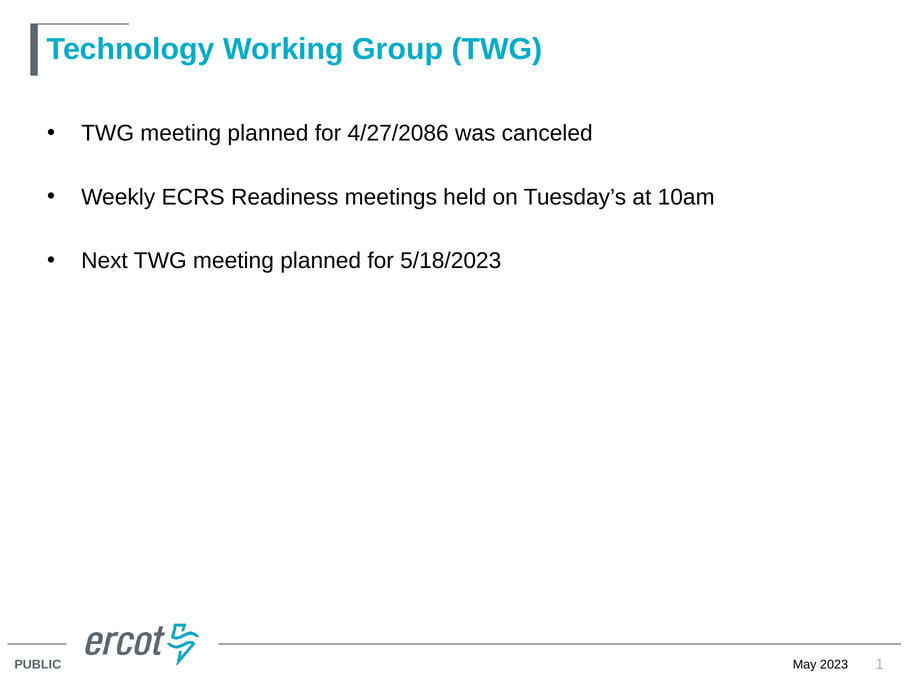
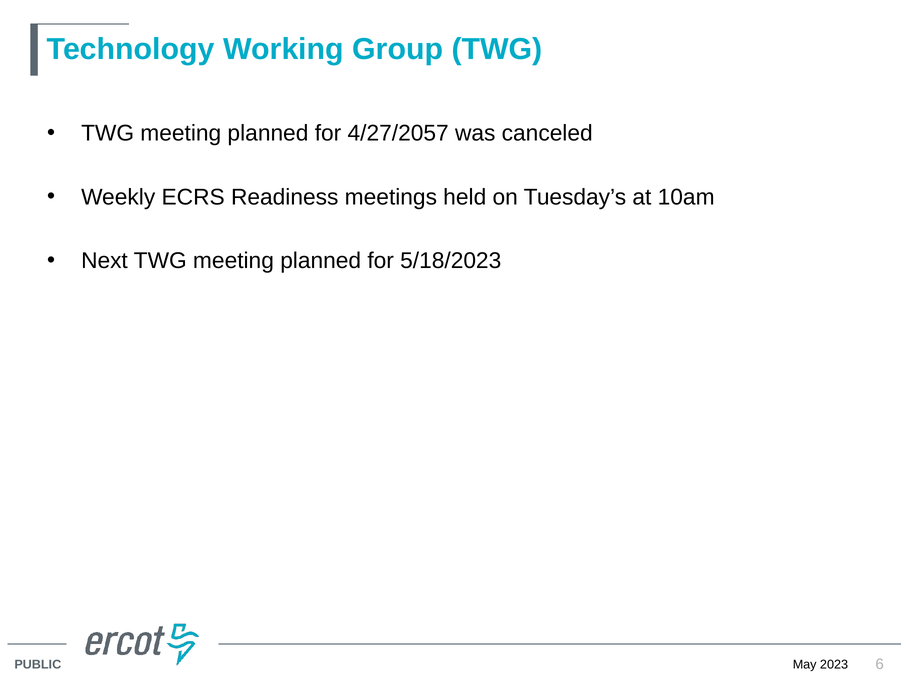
4/27/2086: 4/27/2086 -> 4/27/2057 (398, 134)
1: 1 -> 6 (880, 665)
